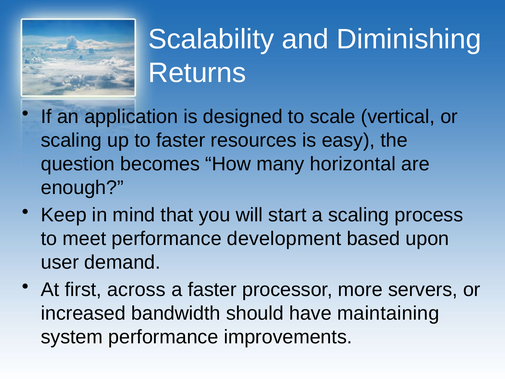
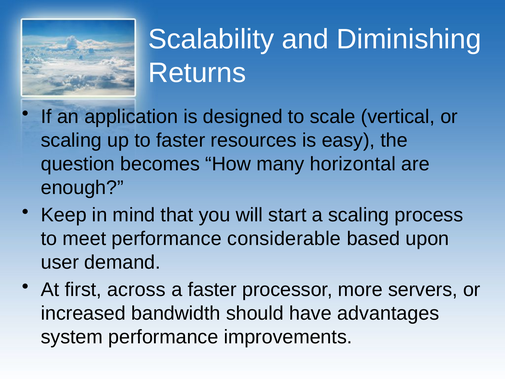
development: development -> considerable (284, 239)
maintaining: maintaining -> advantages (388, 313)
